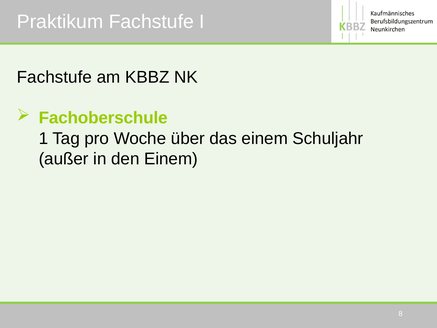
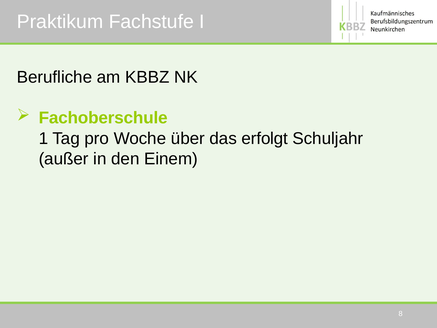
Fachstufe: Fachstufe -> Berufliche (55, 77)
das einem: einem -> erfolgt (265, 138)
